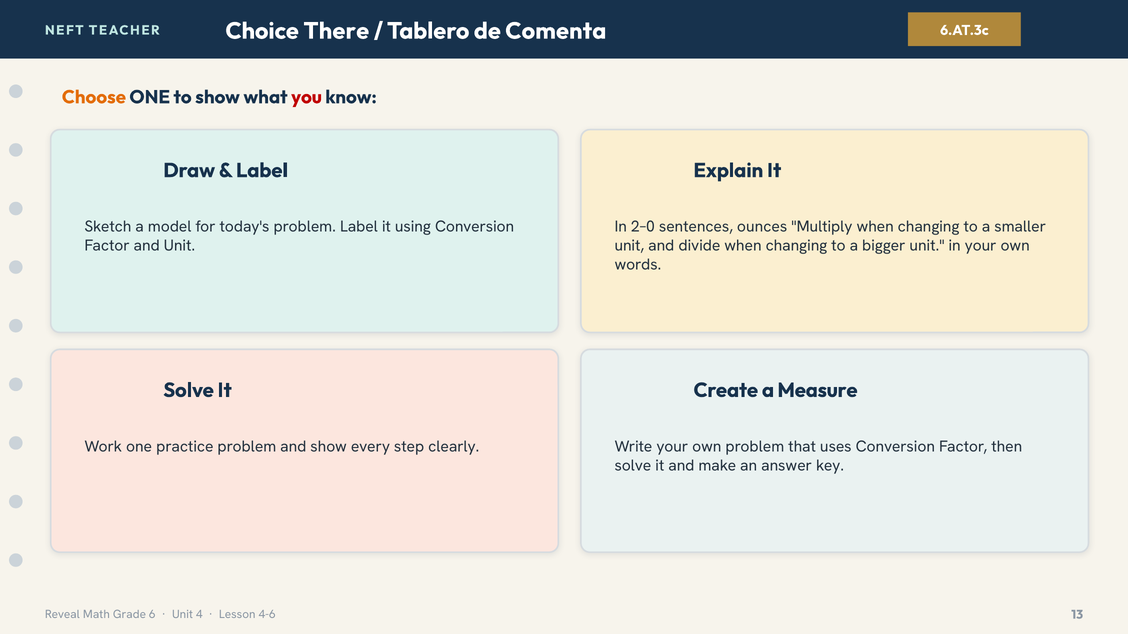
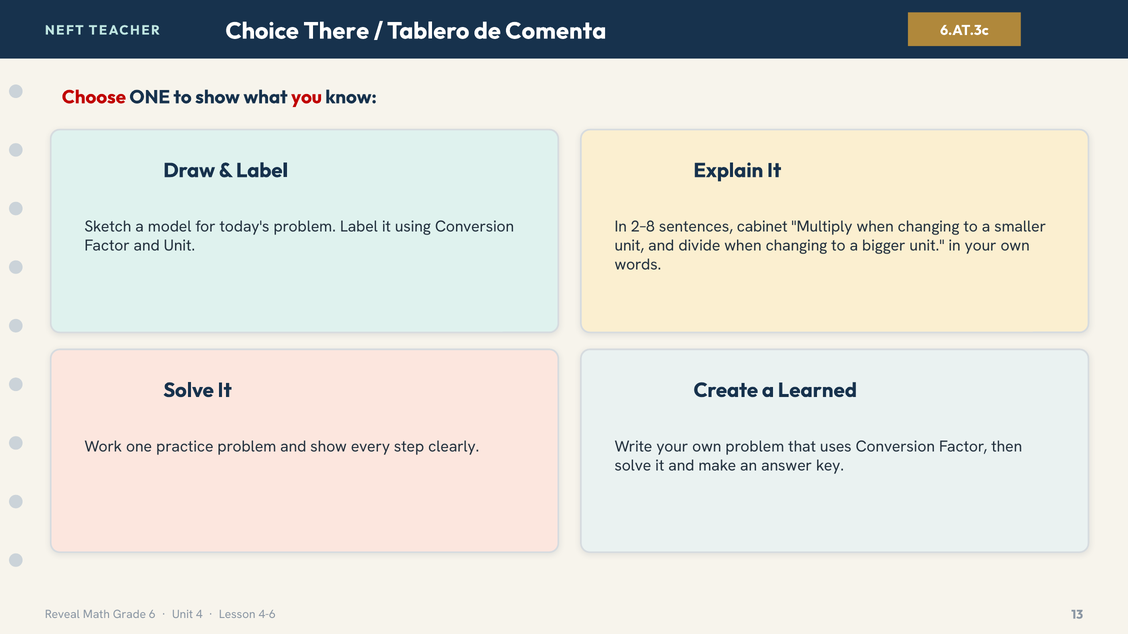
Choose colour: orange -> red (94, 97)
2–0: 2–0 -> 2–8 (643, 227)
ounces: ounces -> cabinet (762, 227)
Measure: Measure -> Learned (817, 391)
